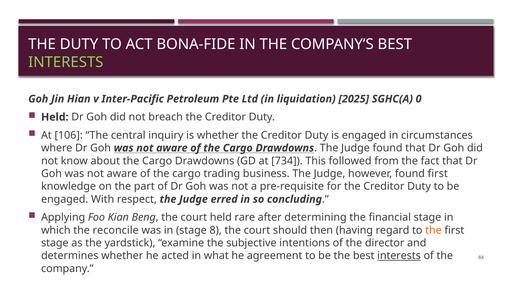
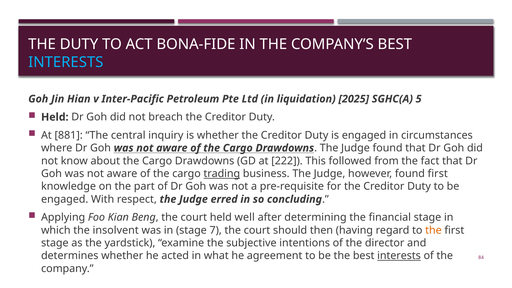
INTERESTS colour: light green -> light blue (66, 62)
0: 0 -> 5 (419, 99)
106: 106 -> 881 (69, 135)
734: 734 -> 222 (287, 161)
trading underline: none -> present (222, 174)
rare: rare -> well (245, 217)
reconcile: reconcile -> insolvent (116, 230)
8: 8 -> 7 (216, 230)
